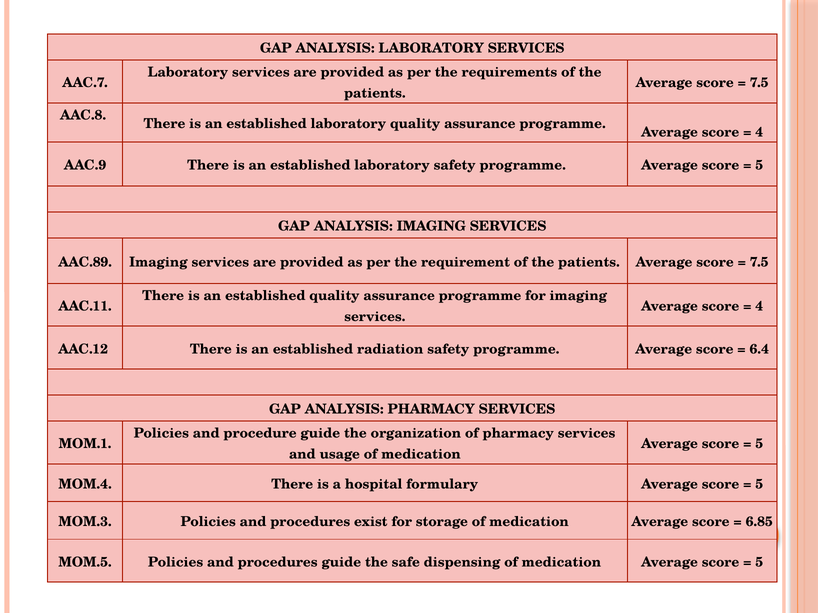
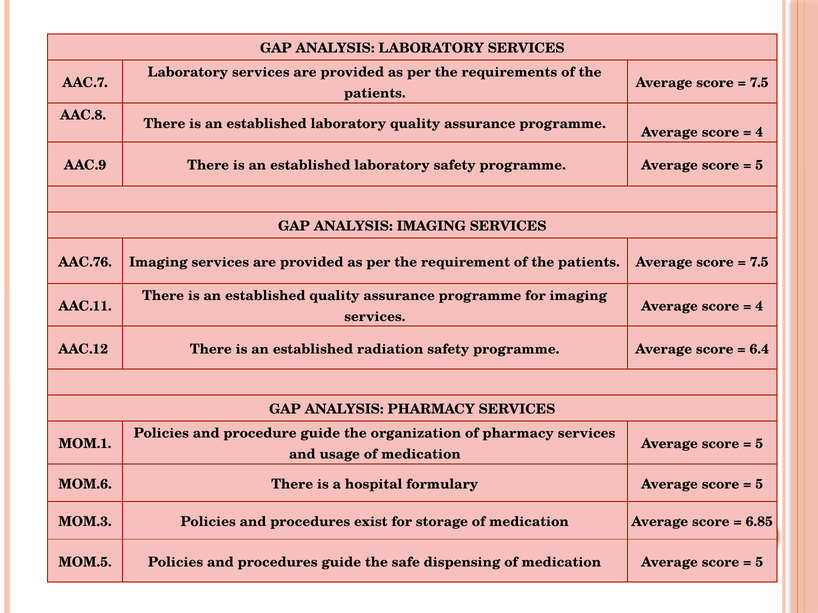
AAC.89: AAC.89 -> AAC.76 (85, 262)
MOM.4: MOM.4 -> MOM.6 (85, 484)
